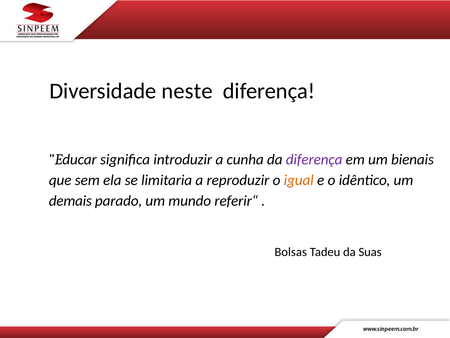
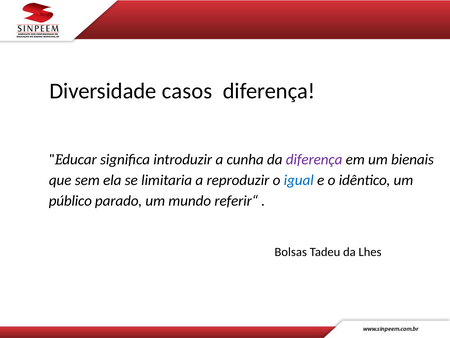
neste: neste -> casos (187, 91)
igual colour: orange -> blue (299, 180)
demais: demais -> público (70, 201)
Suas: Suas -> Lhes (370, 252)
